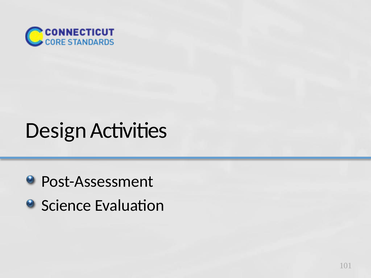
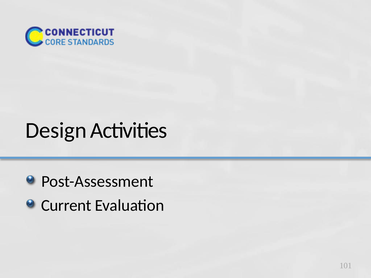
Science: Science -> Current (66, 206)
